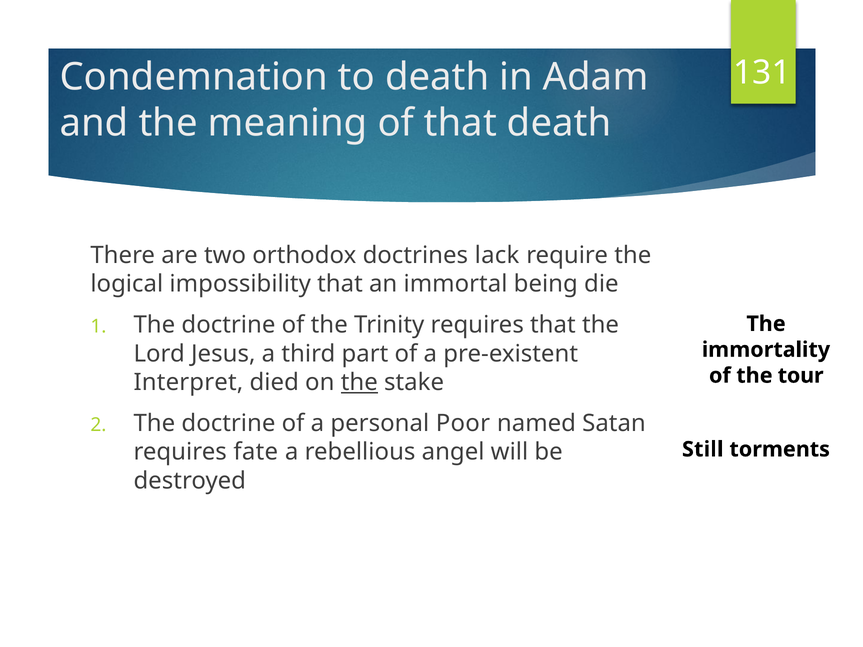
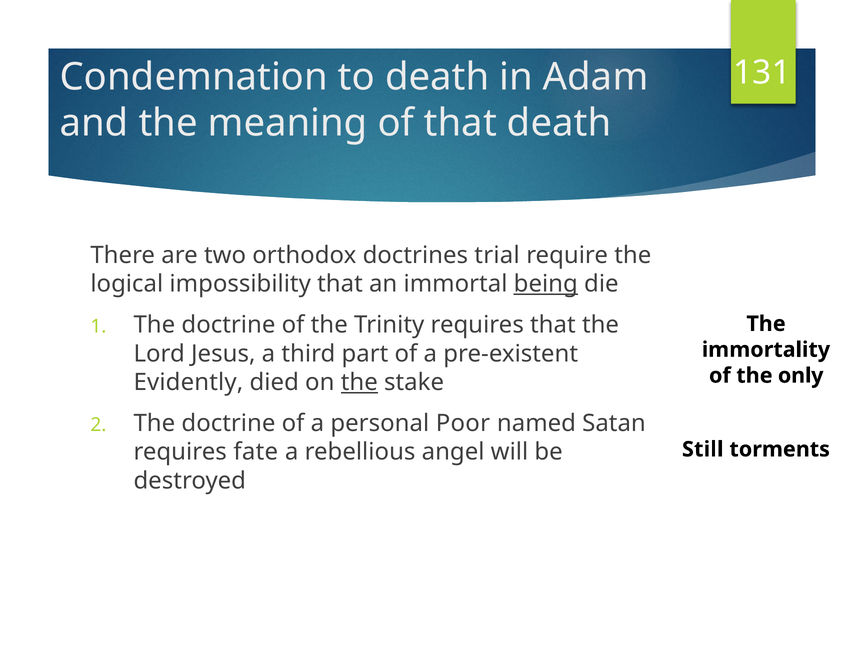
lack: lack -> trial (497, 255)
being underline: none -> present (546, 284)
tour: tour -> only (801, 376)
Interpret: Interpret -> Evidently (188, 383)
